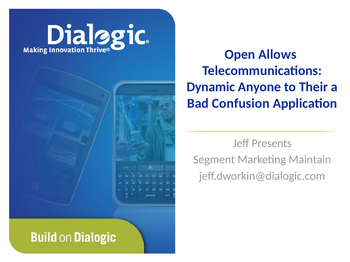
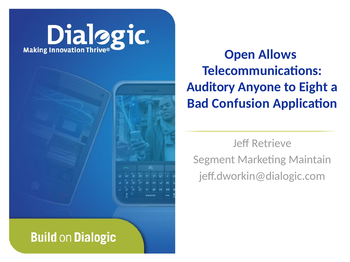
Dynamic: Dynamic -> Auditory (211, 87)
Their: Their -> Eight (313, 87)
Presents: Presents -> Retrieve (272, 144)
